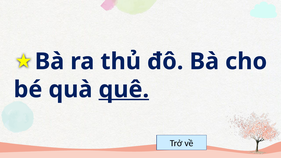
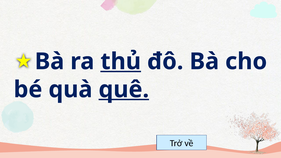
thủ underline: none -> present (121, 61)
